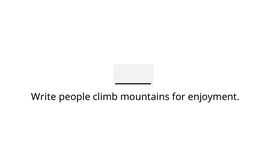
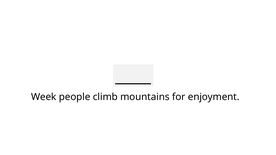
Write: Write -> Week (44, 97)
